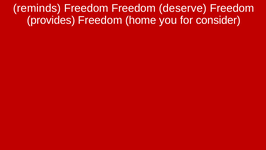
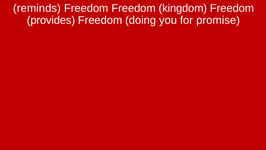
deserve: deserve -> kingdom (183, 8)
home: home -> doing (141, 20)
consider: consider -> promise (218, 20)
